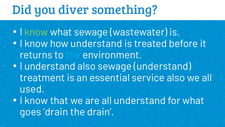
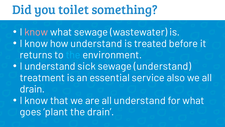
diver: diver -> toilet (74, 10)
know colour: light green -> pink (36, 32)
understand also: also -> sick (87, 66)
used: used -> drain (32, 89)
goes drain: drain -> plant (56, 112)
